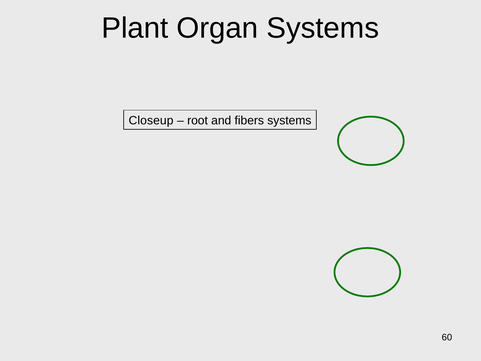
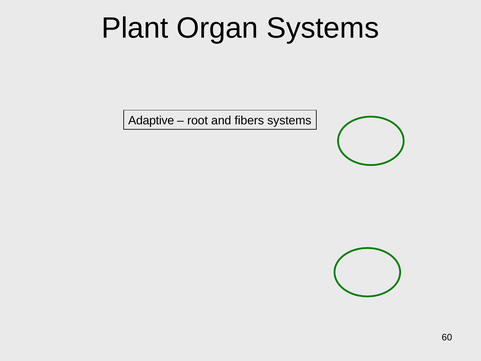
Closeup: Closeup -> Adaptive (151, 121)
